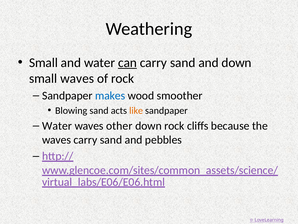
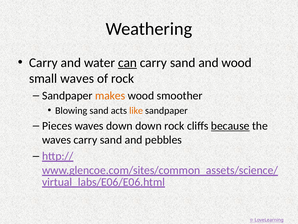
Small: Small -> Carry (43, 63)
and down: down -> wood (237, 63)
makes colour: blue -> orange (110, 96)
Water: Water -> Pieces (57, 126)
waves other: other -> down (119, 126)
because underline: none -> present (230, 126)
